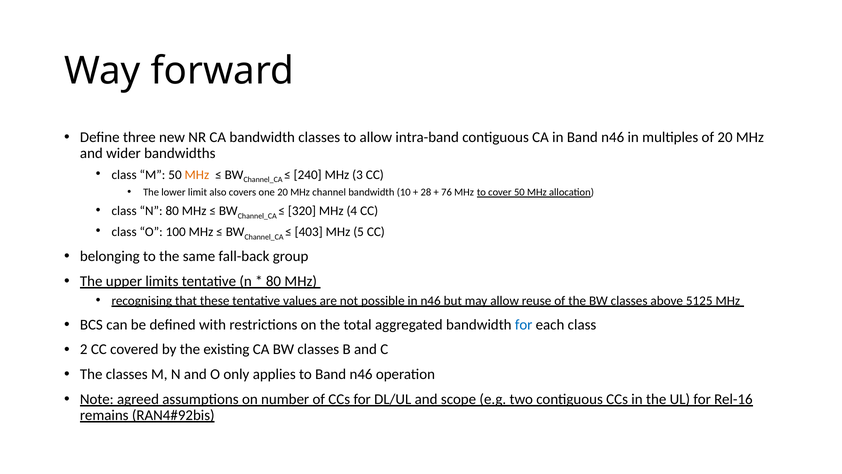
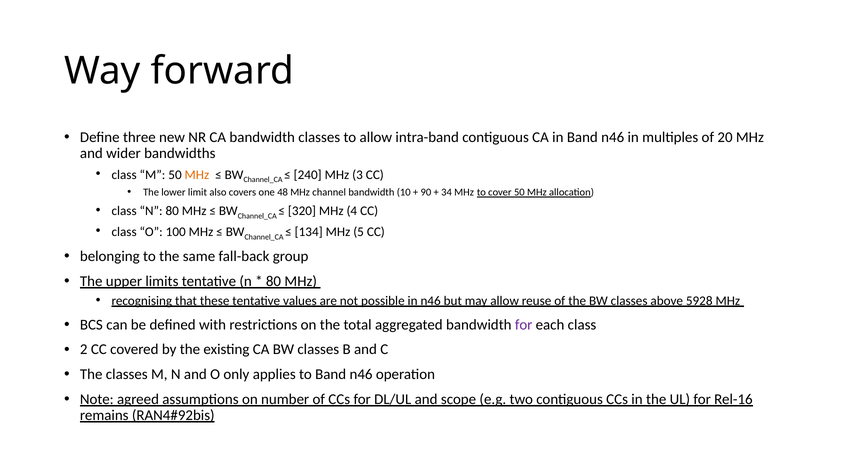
one 20: 20 -> 48 (283, 192)
28: 28 -> 90 (426, 192)
76: 76 -> 34 (447, 192)
403: 403 -> 134 (309, 232)
5125: 5125 -> 5928 (699, 300)
for colour: blue -> purple (524, 324)
